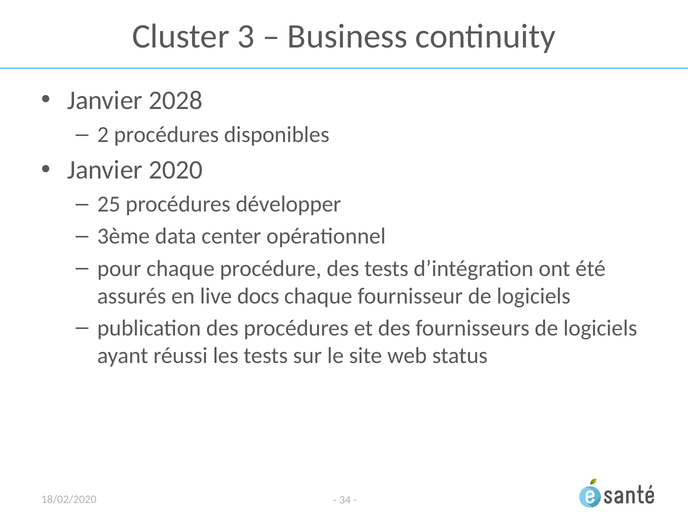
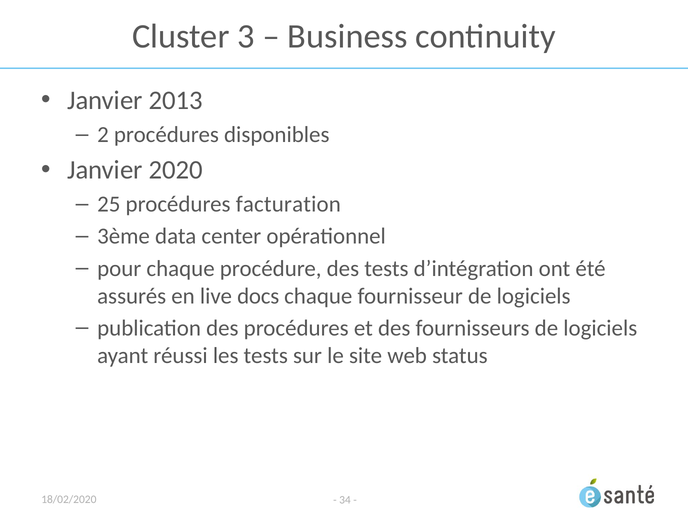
2028: 2028 -> 2013 (176, 101)
développer: développer -> facturation (288, 204)
